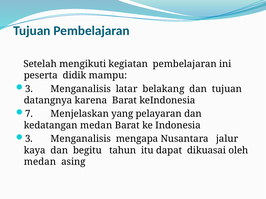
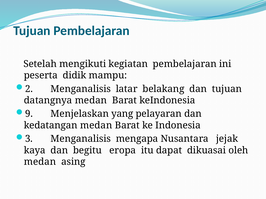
3: 3 -> 2 (29, 89)
datangnya karena: karena -> medan (91, 101)
7: 7 -> 9 (29, 114)
jalur: jalur -> jejak (227, 139)
tahun: tahun -> eropa (123, 151)
